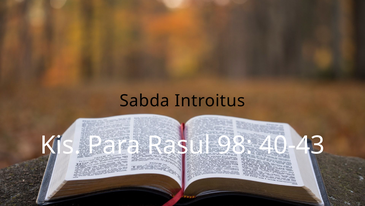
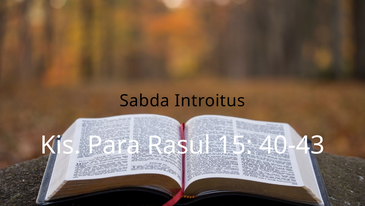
98: 98 -> 15 (235, 145)
